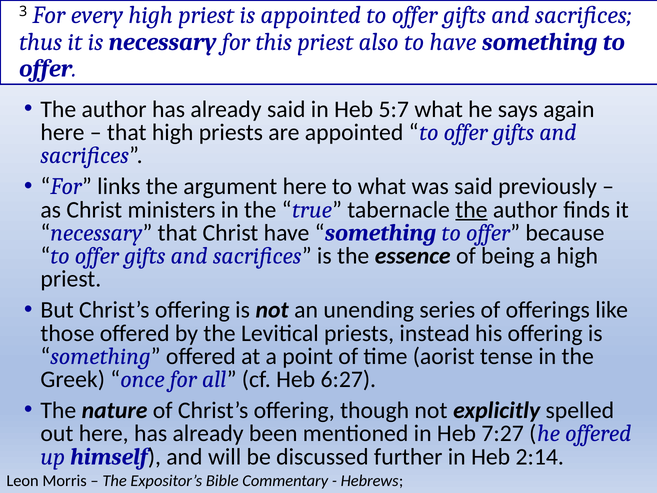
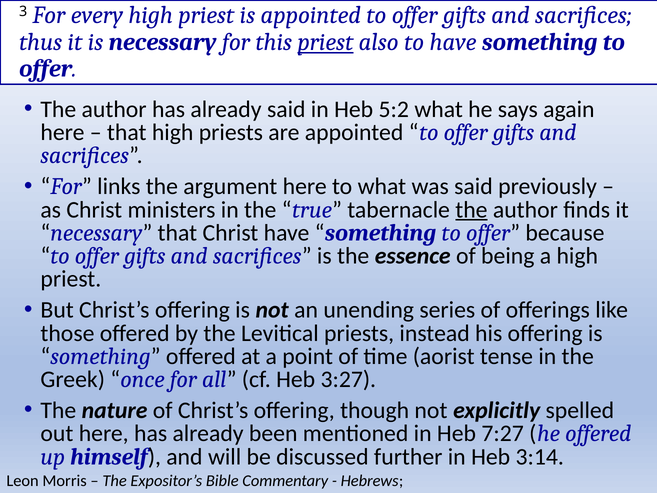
priest underline: none -> present (325, 42)
5:7: 5:7 -> 5:2 (394, 109)
6:27: 6:27 -> 3:27 (348, 379)
2:14: 2:14 -> 3:14 (540, 456)
